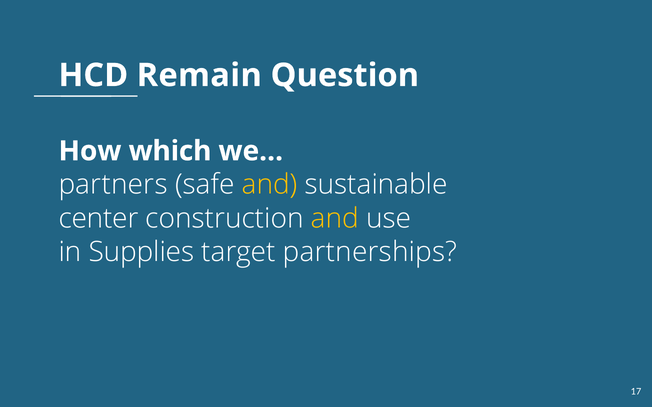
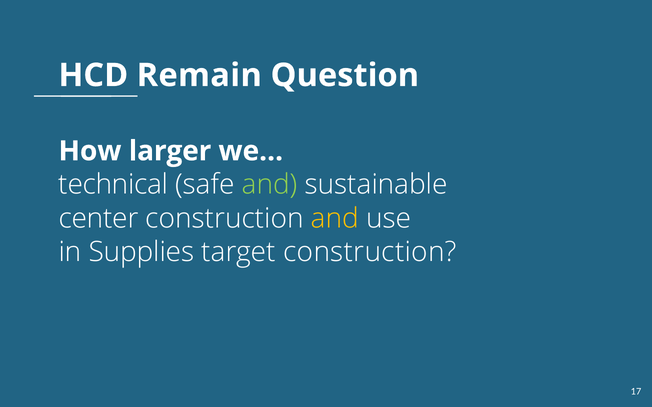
which: which -> larger (170, 151)
partners: partners -> technical (113, 185)
and colour: yellow -> light green (270, 185)
target partnerships: partnerships -> construction (370, 252)
